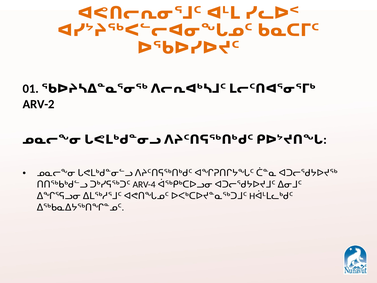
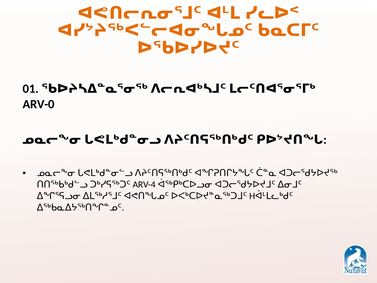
ARV-2: ARV-2 -> ARV-0 (38, 104)
